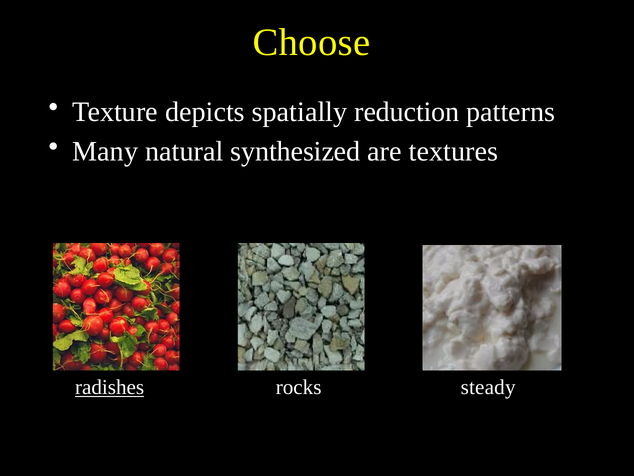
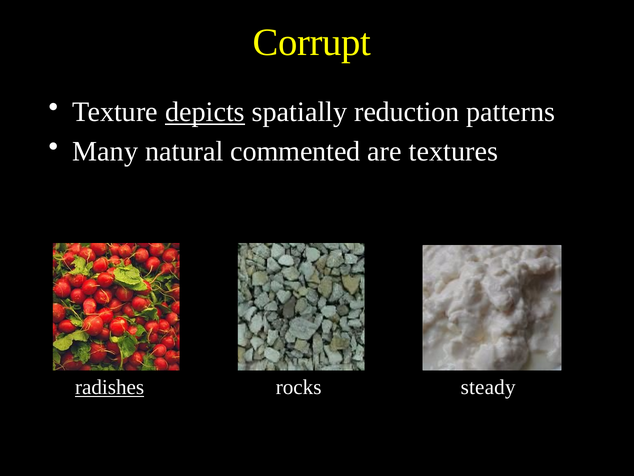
Choose: Choose -> Corrupt (312, 42)
depicts underline: none -> present (205, 112)
synthesized: synthesized -> commented (295, 151)
